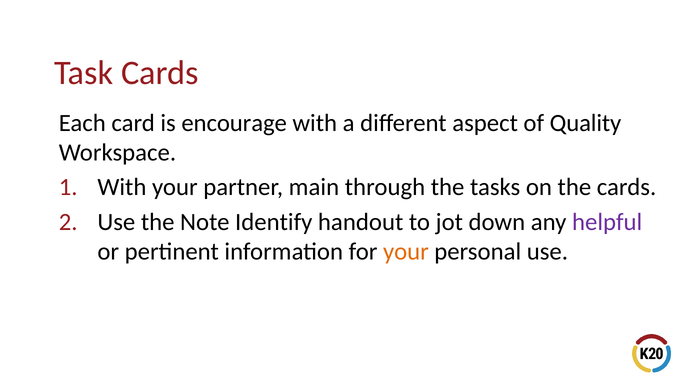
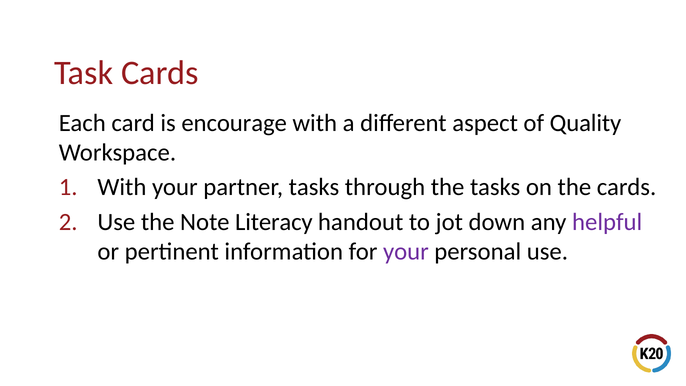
partner main: main -> tasks (314, 187)
Identify: Identify -> Literacy (274, 222)
your colour: orange -> purple (406, 252)
